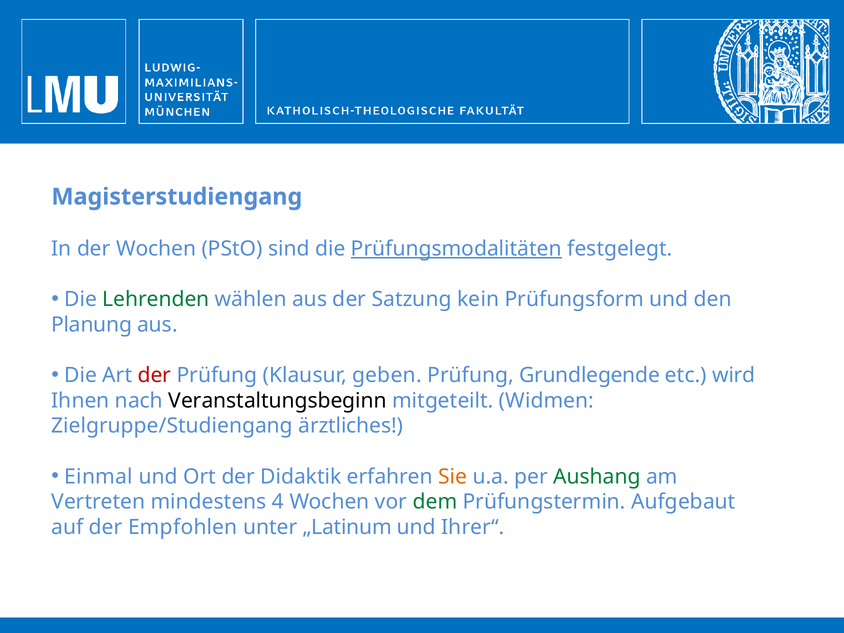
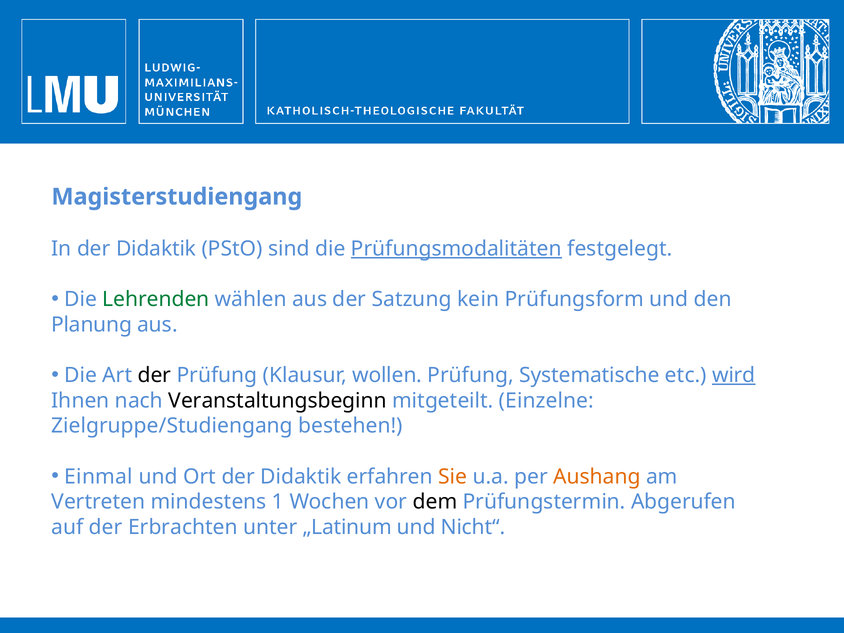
In der Wochen: Wochen -> Didaktik (156, 249)
der colour: red -> black (154, 375)
geben: geben -> wollen (387, 375)
Grundlegende: Grundlegende -> Systematische (589, 375)
wird underline: none -> present (734, 375)
Widmen: Widmen -> Einzelne (547, 401)
ärztliches: ärztliches -> bestehen (351, 426)
Aushang colour: green -> orange (597, 477)
4: 4 -> 1 (278, 502)
dem colour: green -> black (435, 502)
Aufgebaut: Aufgebaut -> Abgerufen (683, 502)
Empfohlen: Empfohlen -> Erbrachten (183, 527)
Ihrer“: Ihrer“ -> Nicht“ (473, 527)
